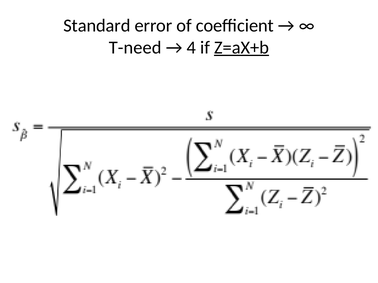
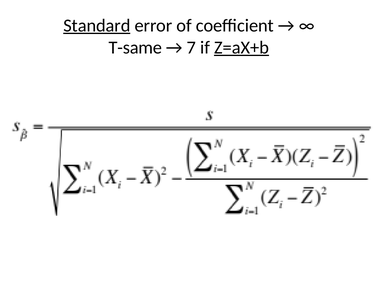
Standard underline: none -> present (97, 26)
T-need: T-need -> T-same (135, 48)
4: 4 -> 7 (191, 48)
